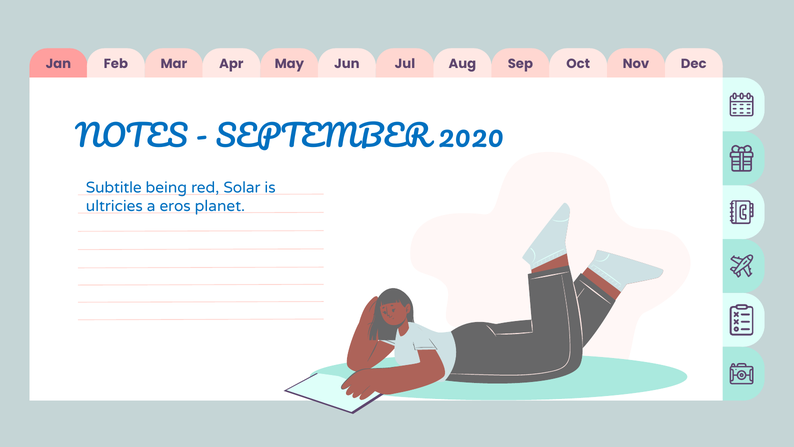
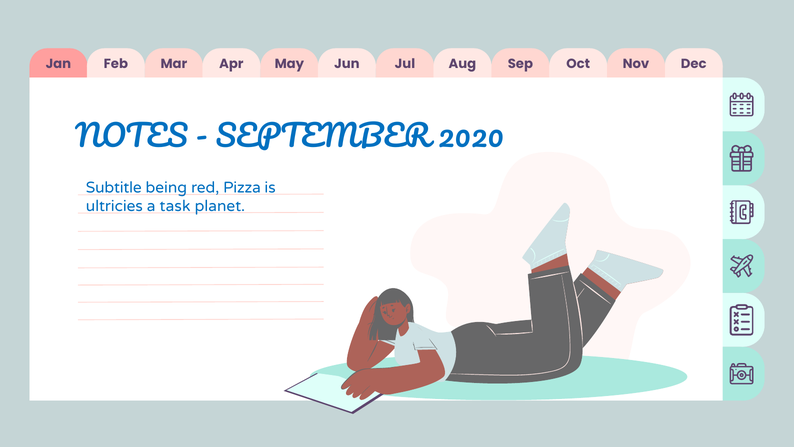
Solar: Solar -> Pizza (242, 188)
eros: eros -> task (175, 206)
